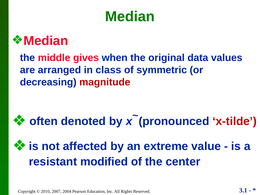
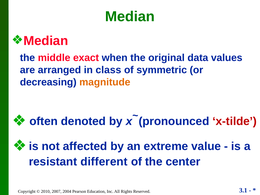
gives: gives -> exact (86, 58)
magnitude colour: red -> orange (105, 82)
modified: modified -> different (104, 162)
